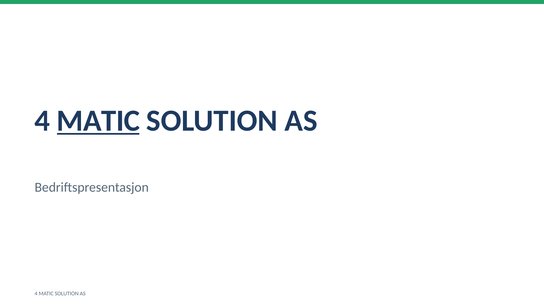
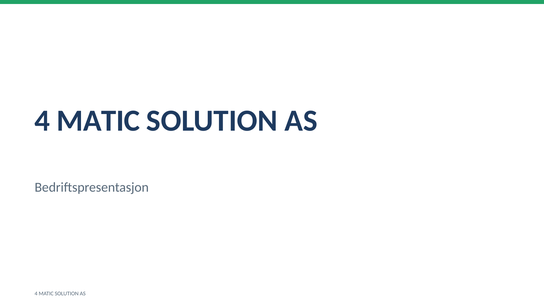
MATIC underline: present -> none (98, 121)
